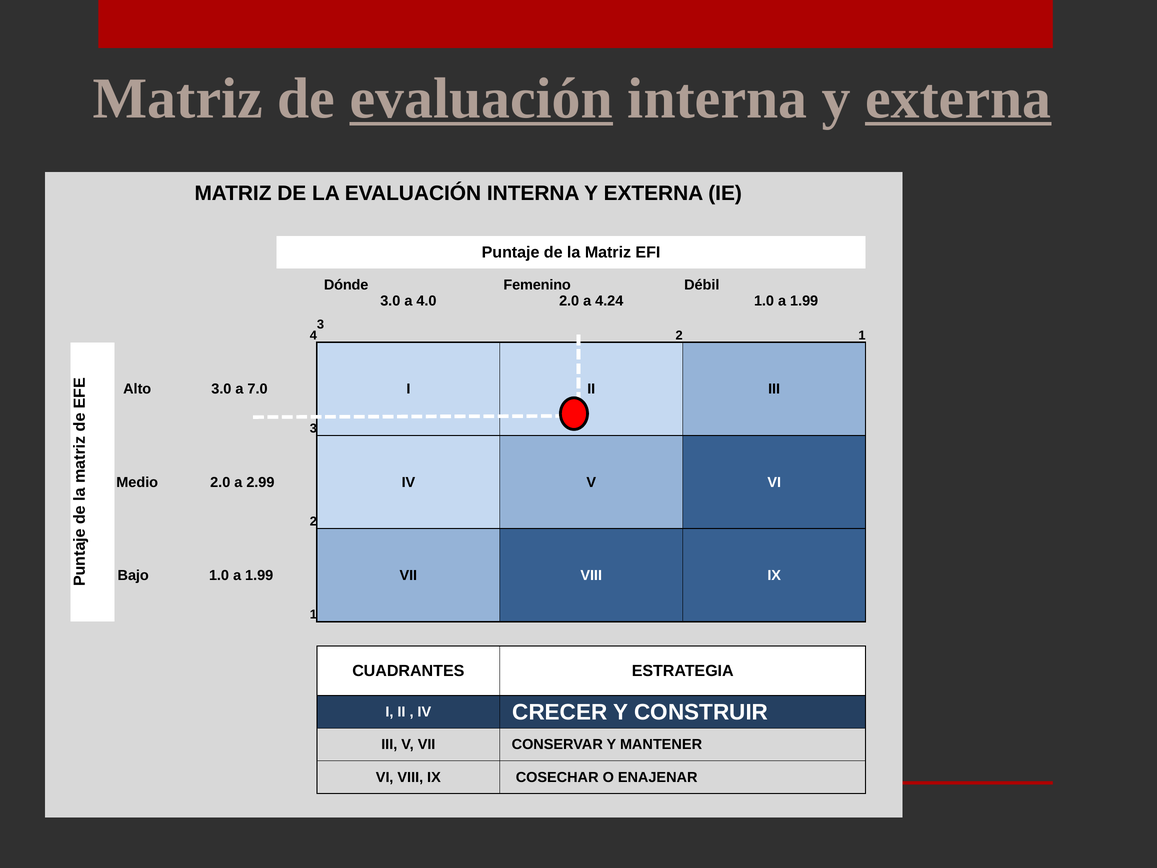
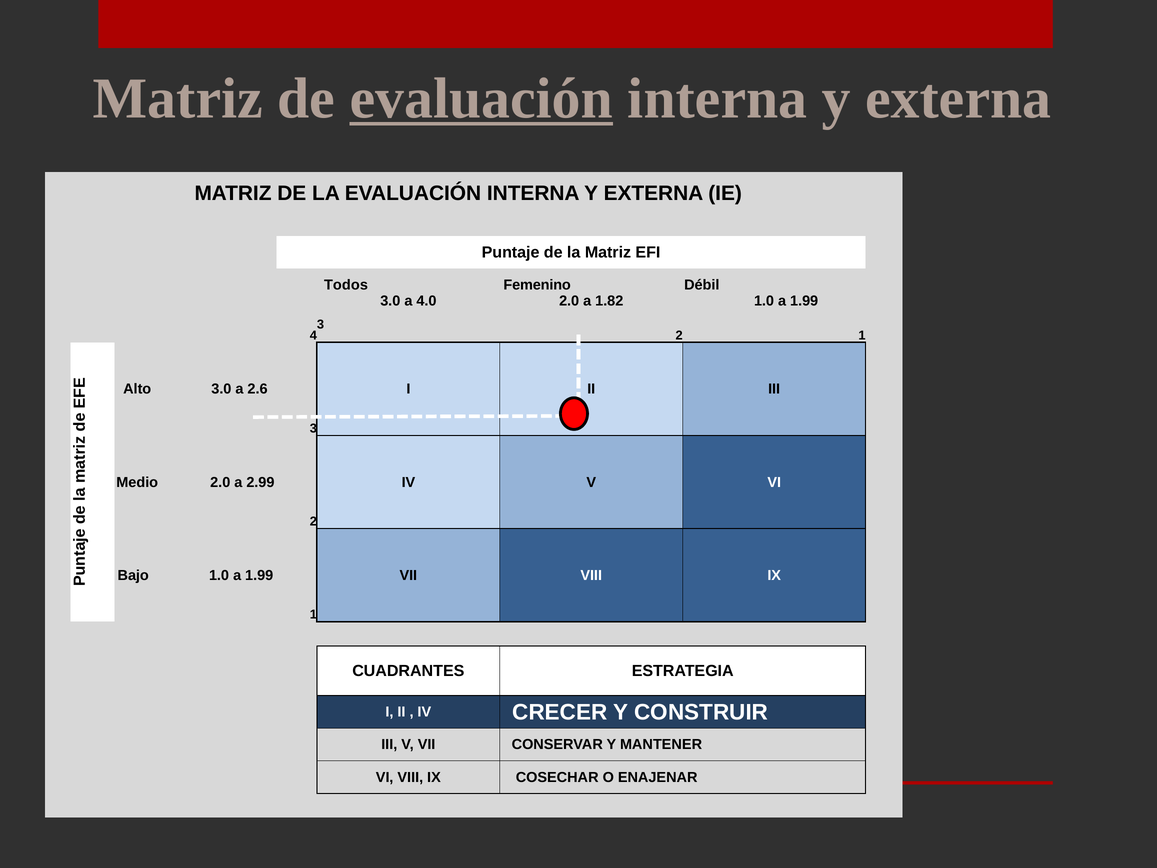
externa underline: present -> none (958, 99)
Dónde: Dónde -> Todos (346, 285)
4.24: 4.24 -> 1.82 (609, 301)
7.0: 7.0 -> 2.6 (258, 389)
